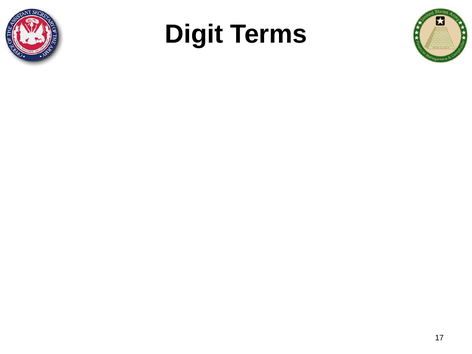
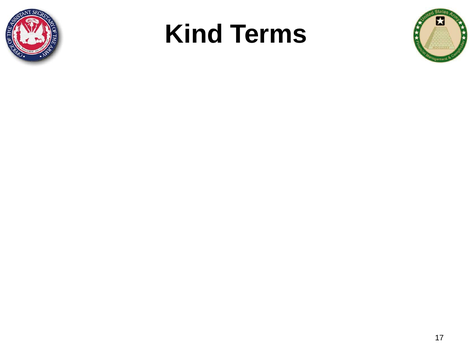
Digit: Digit -> Kind (194, 34)
